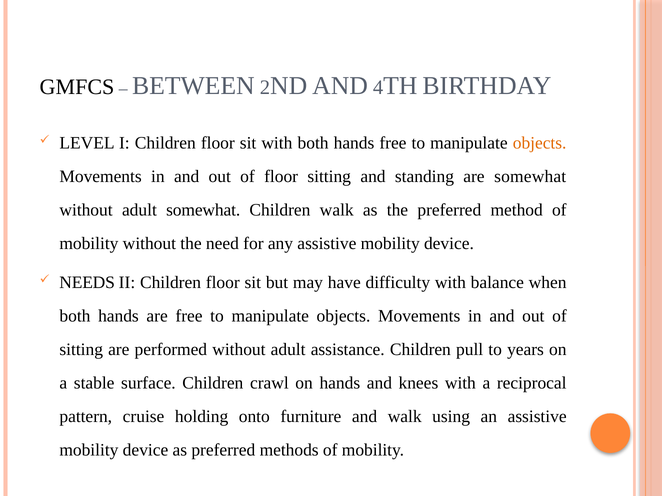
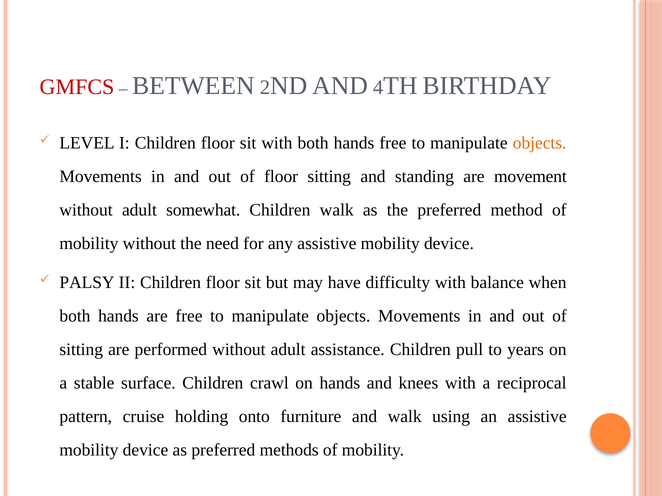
GMFCS colour: black -> red (77, 87)
are somewhat: somewhat -> movement (530, 177)
NEEDS: NEEDS -> PALSY (87, 283)
